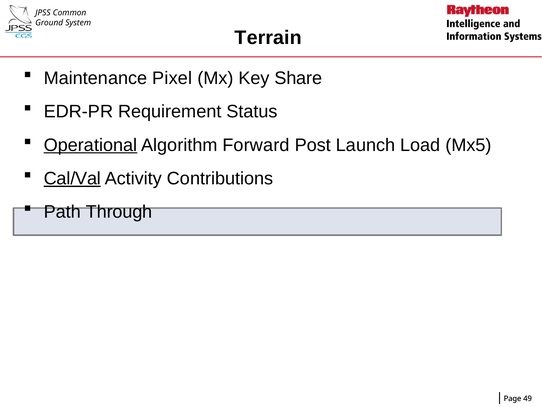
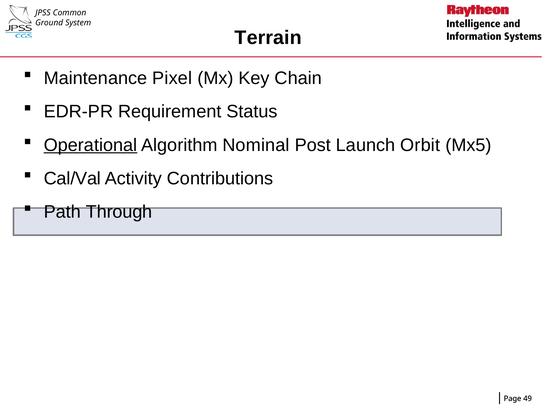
Share: Share -> Chain (298, 78)
Forward: Forward -> Nominal (256, 145)
Load: Load -> Orbit (420, 145)
Cal/Val underline: present -> none (72, 178)
